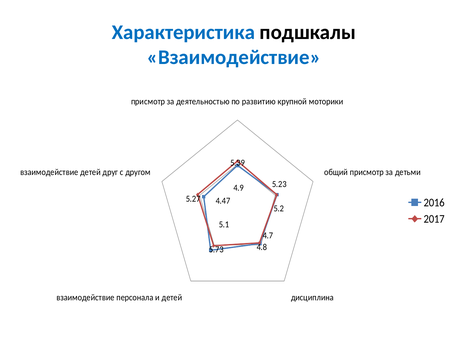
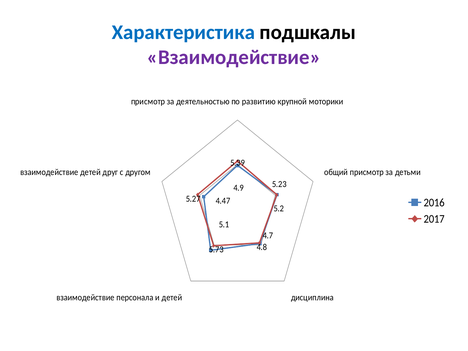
Взаимодействие colour: blue -> purple (234, 57)
